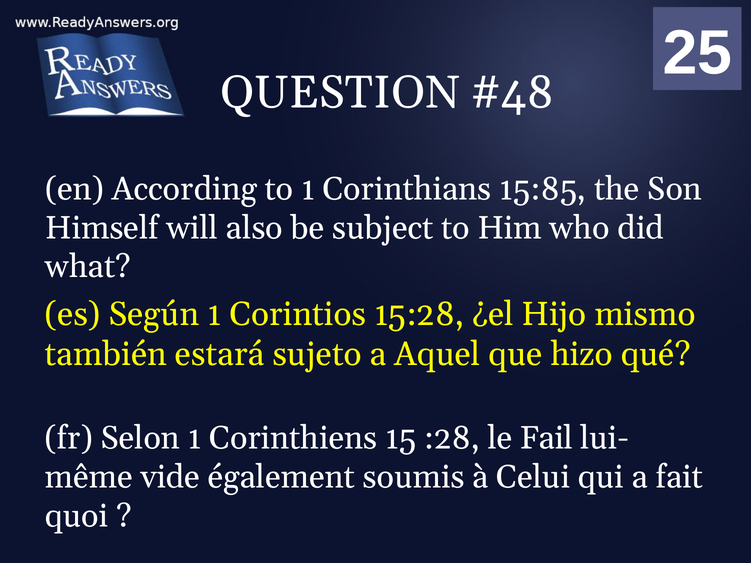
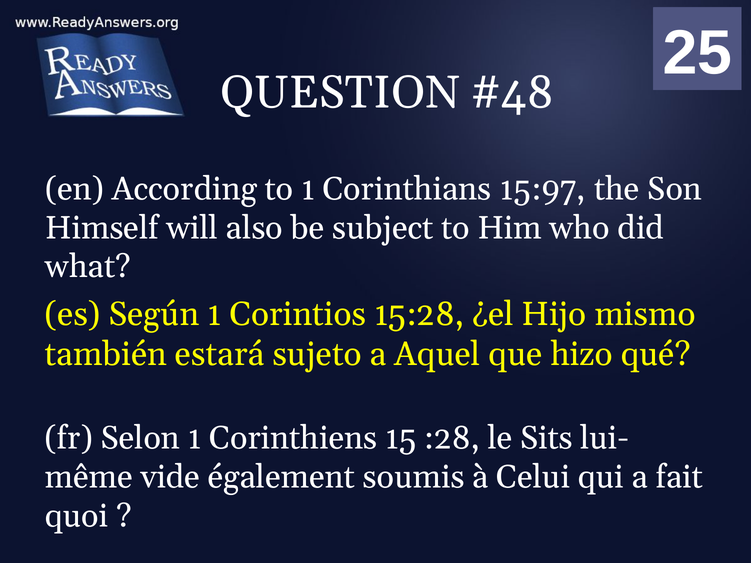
15:85: 15:85 -> 15:97 (543, 189)
Fail: Fail -> Sits (546, 438)
